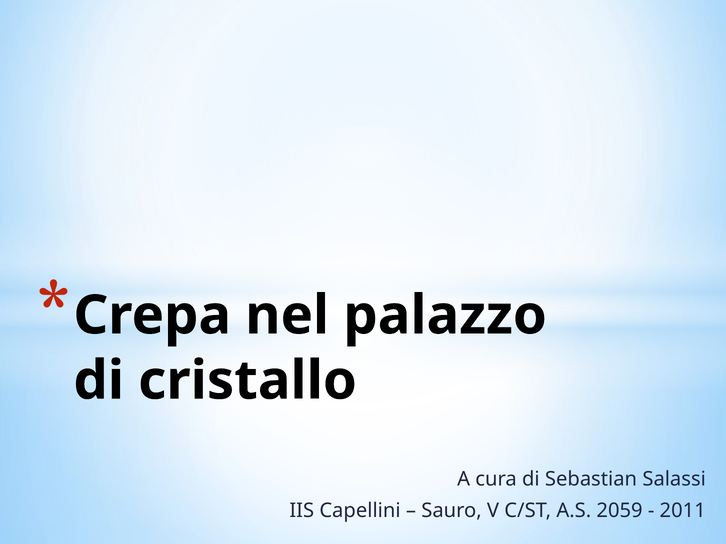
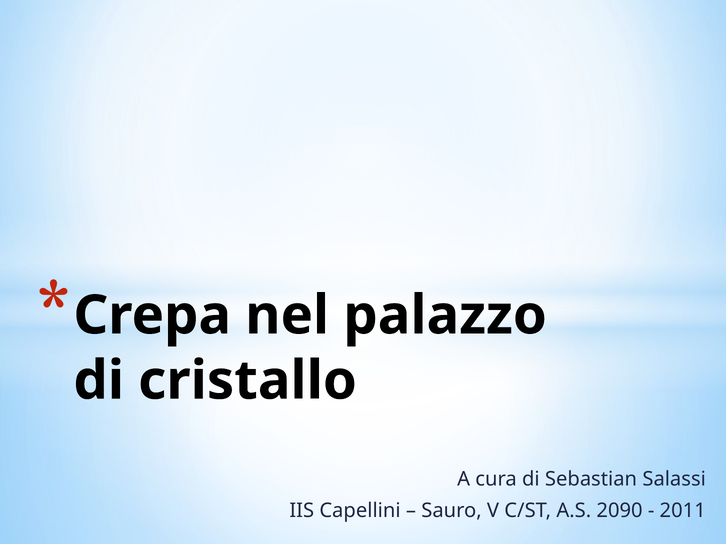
2059: 2059 -> 2090 (620, 511)
